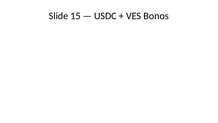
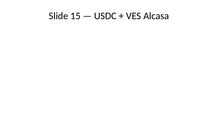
Bonos: Bonos -> Alcasa (156, 16)
